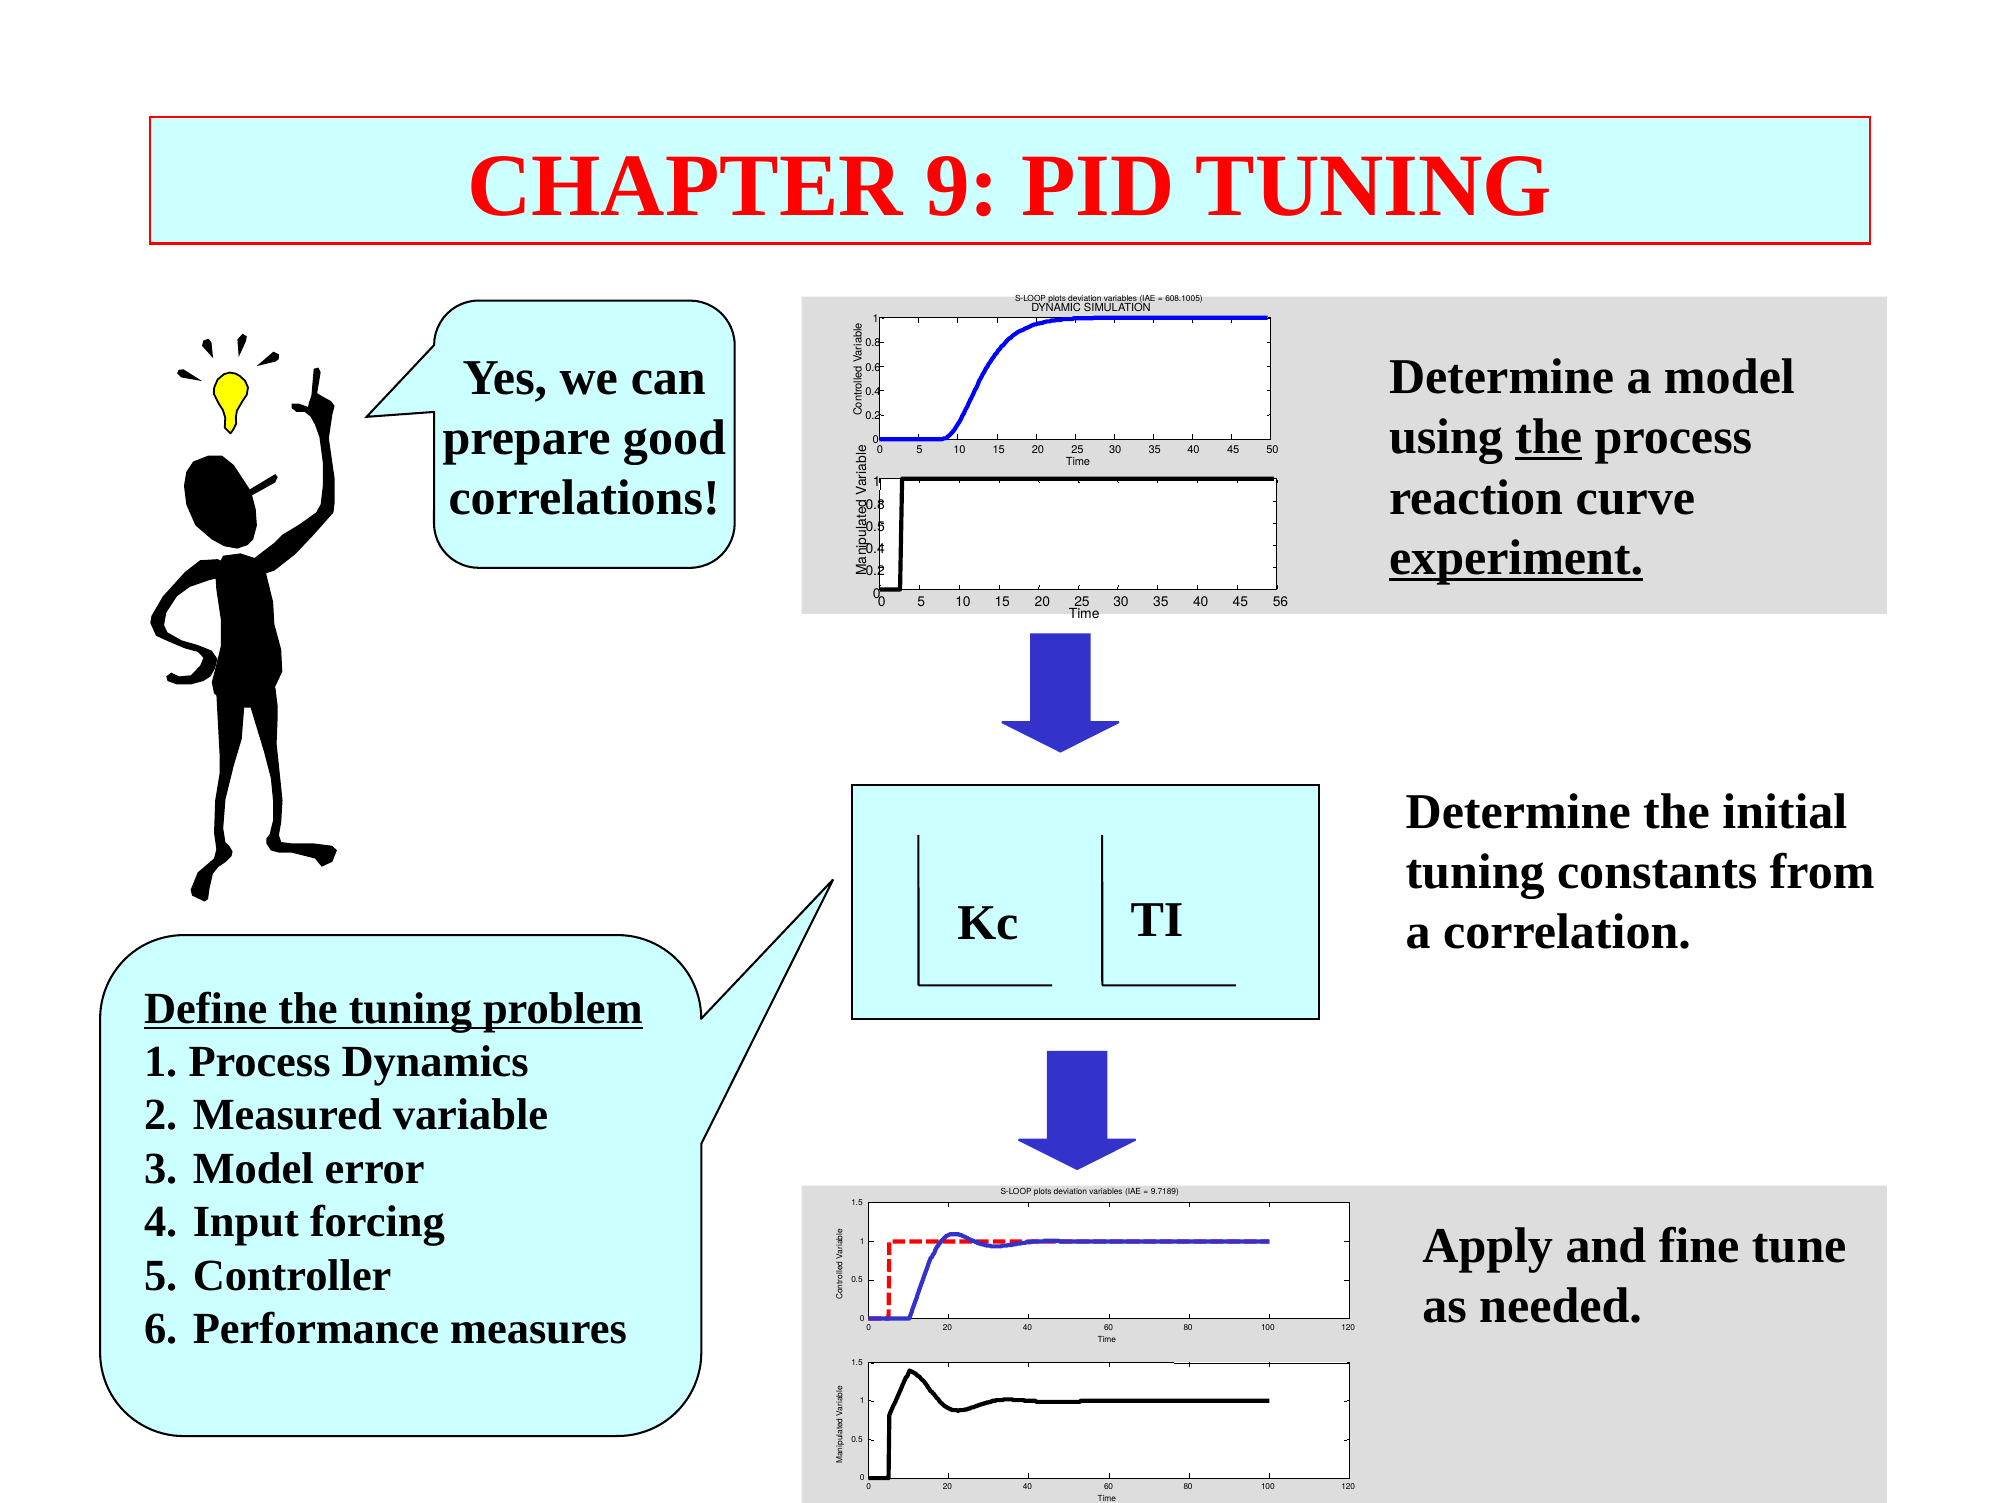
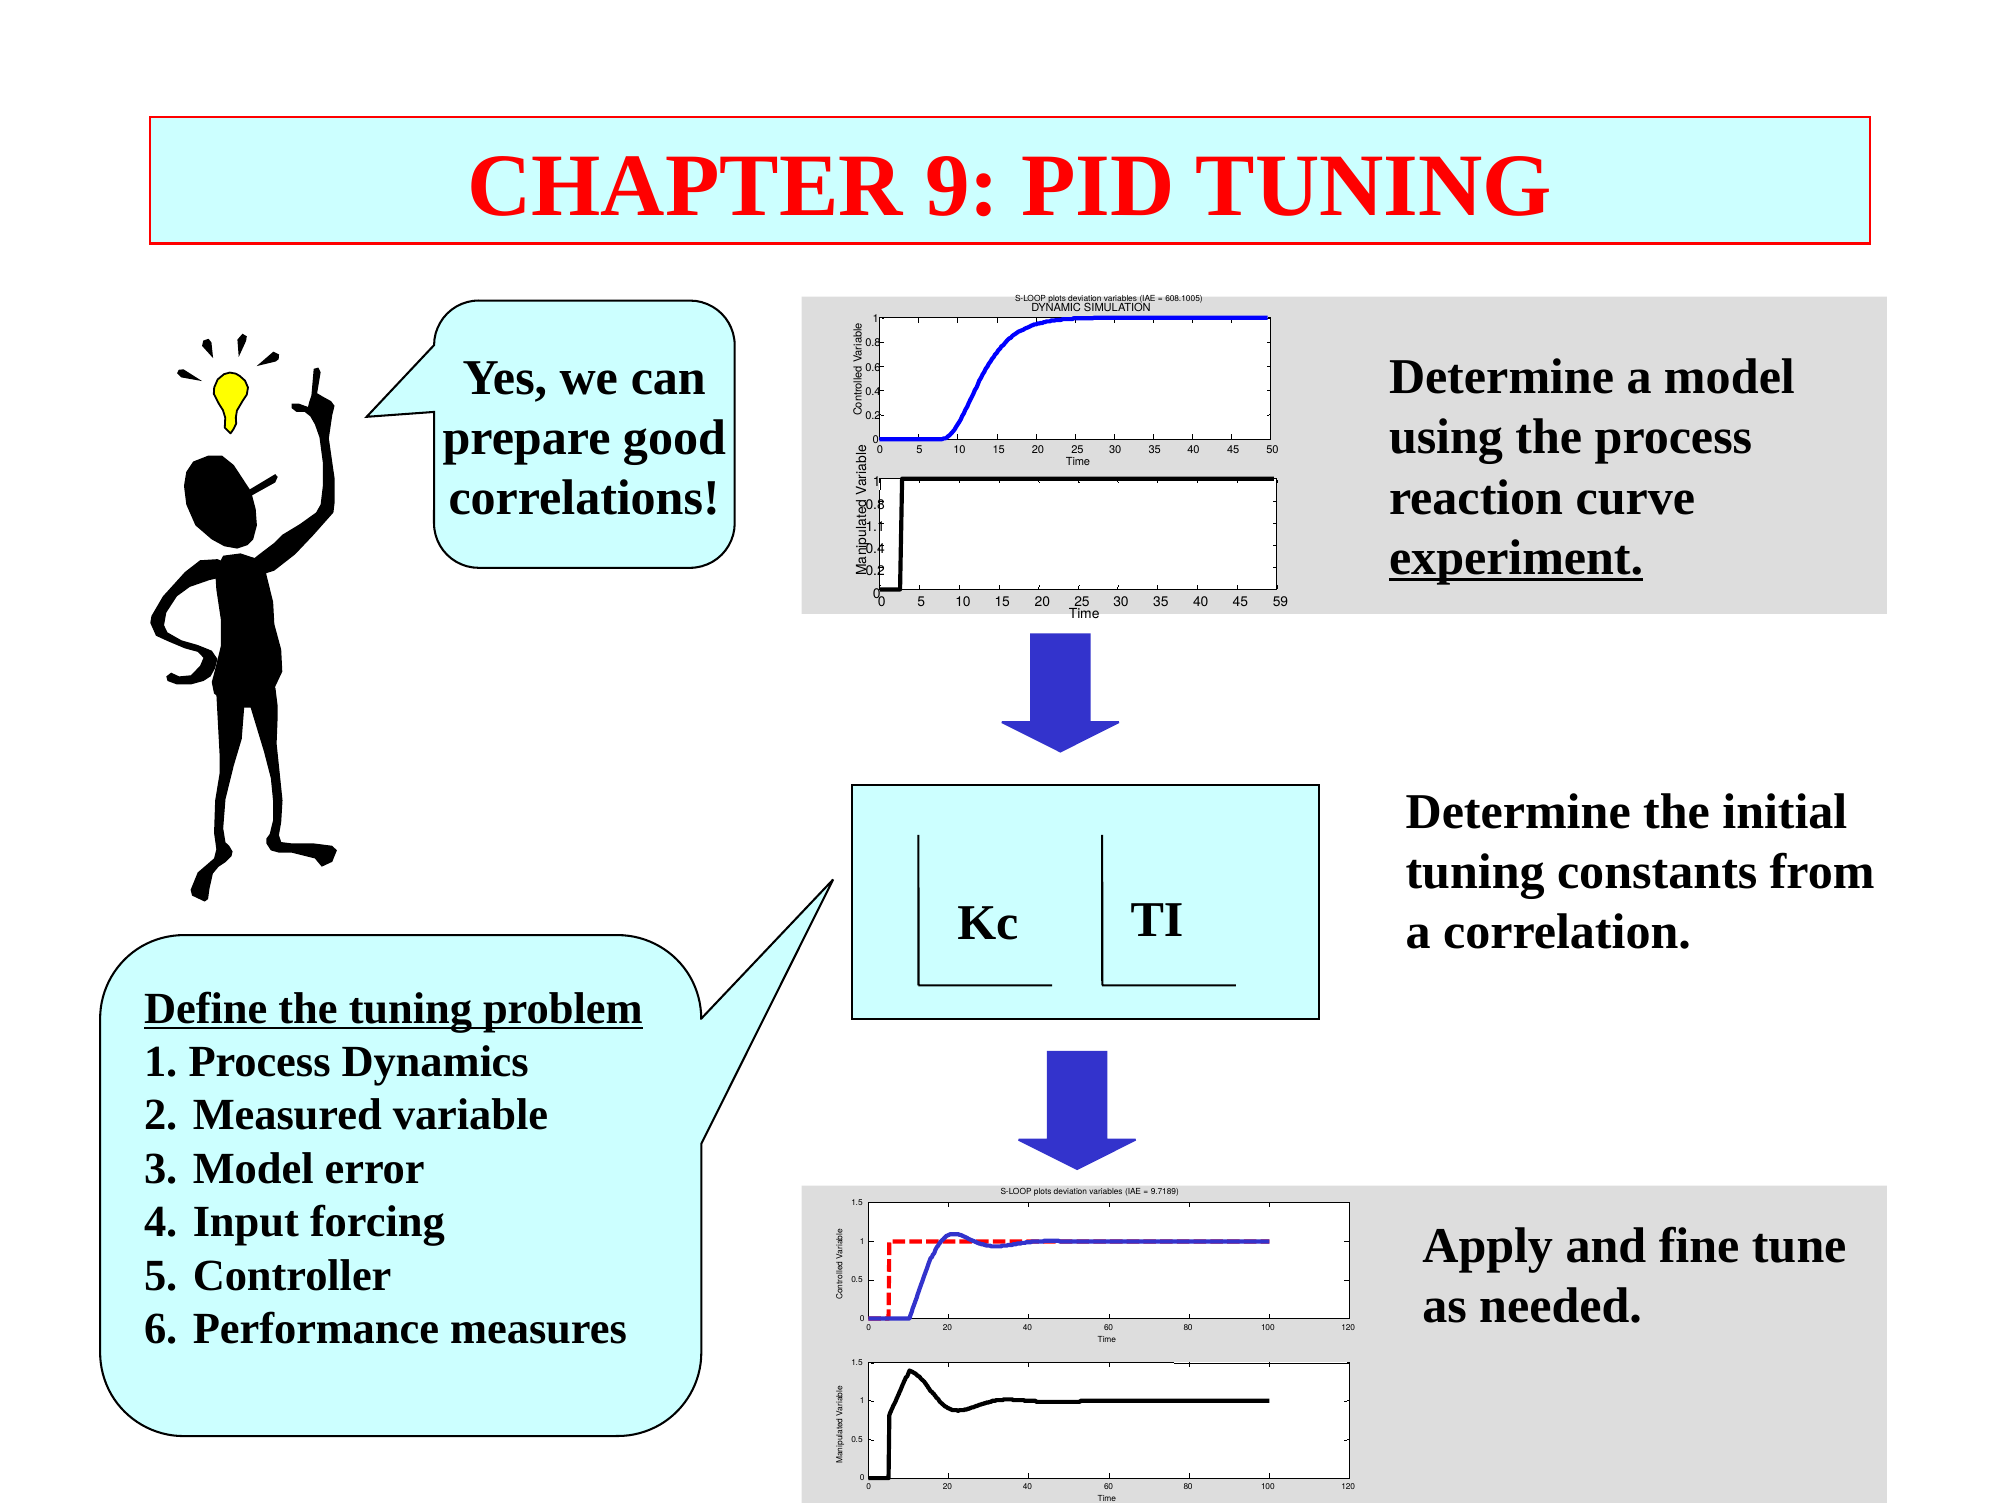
the underline: present -> none (1549, 437)
0.5: 0.5 -> 1.1 (875, 527)
56: 56 -> 59 (1280, 602)
